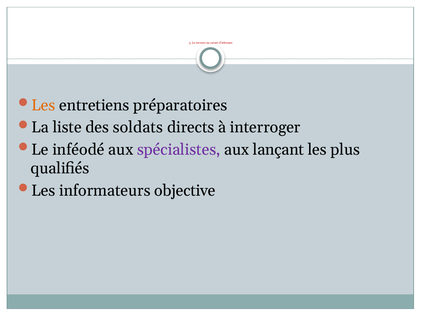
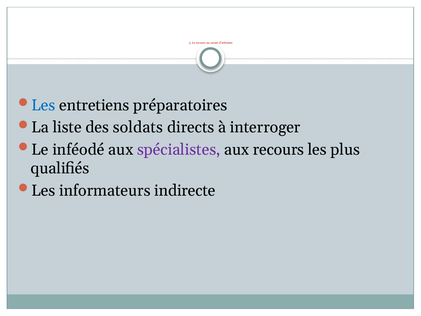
Les colour: orange -> blue (43, 105)
aux lançant: lançant -> recours (279, 149)
objective: objective -> indirecte (185, 190)
